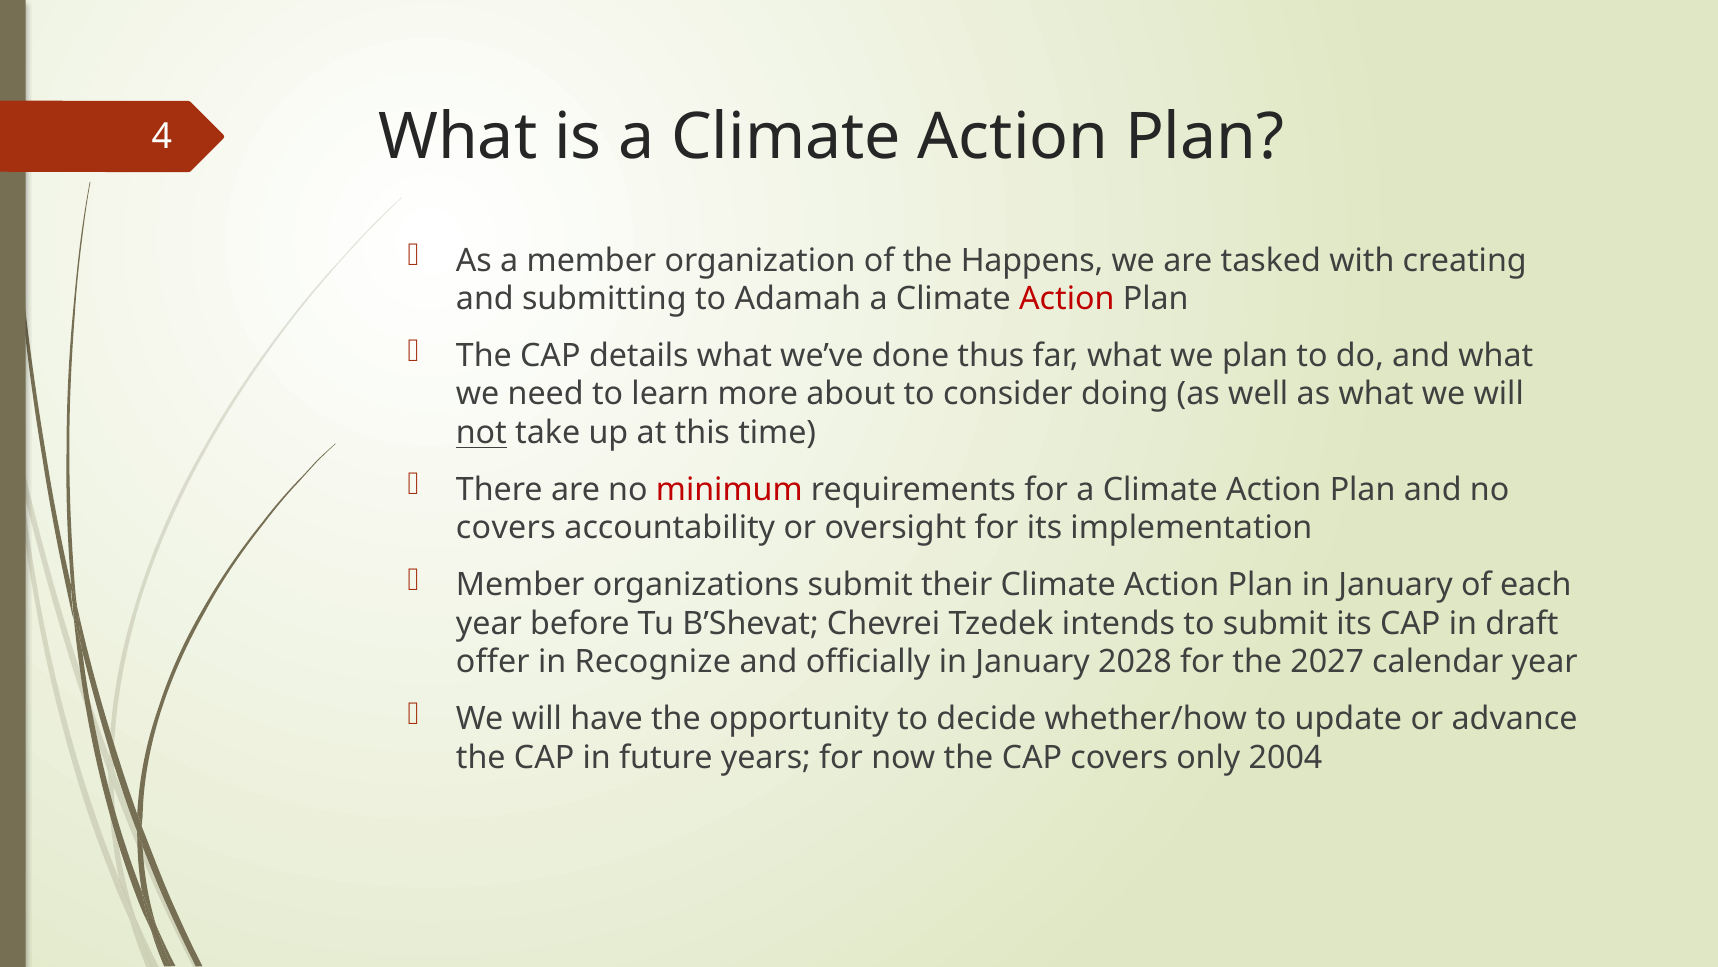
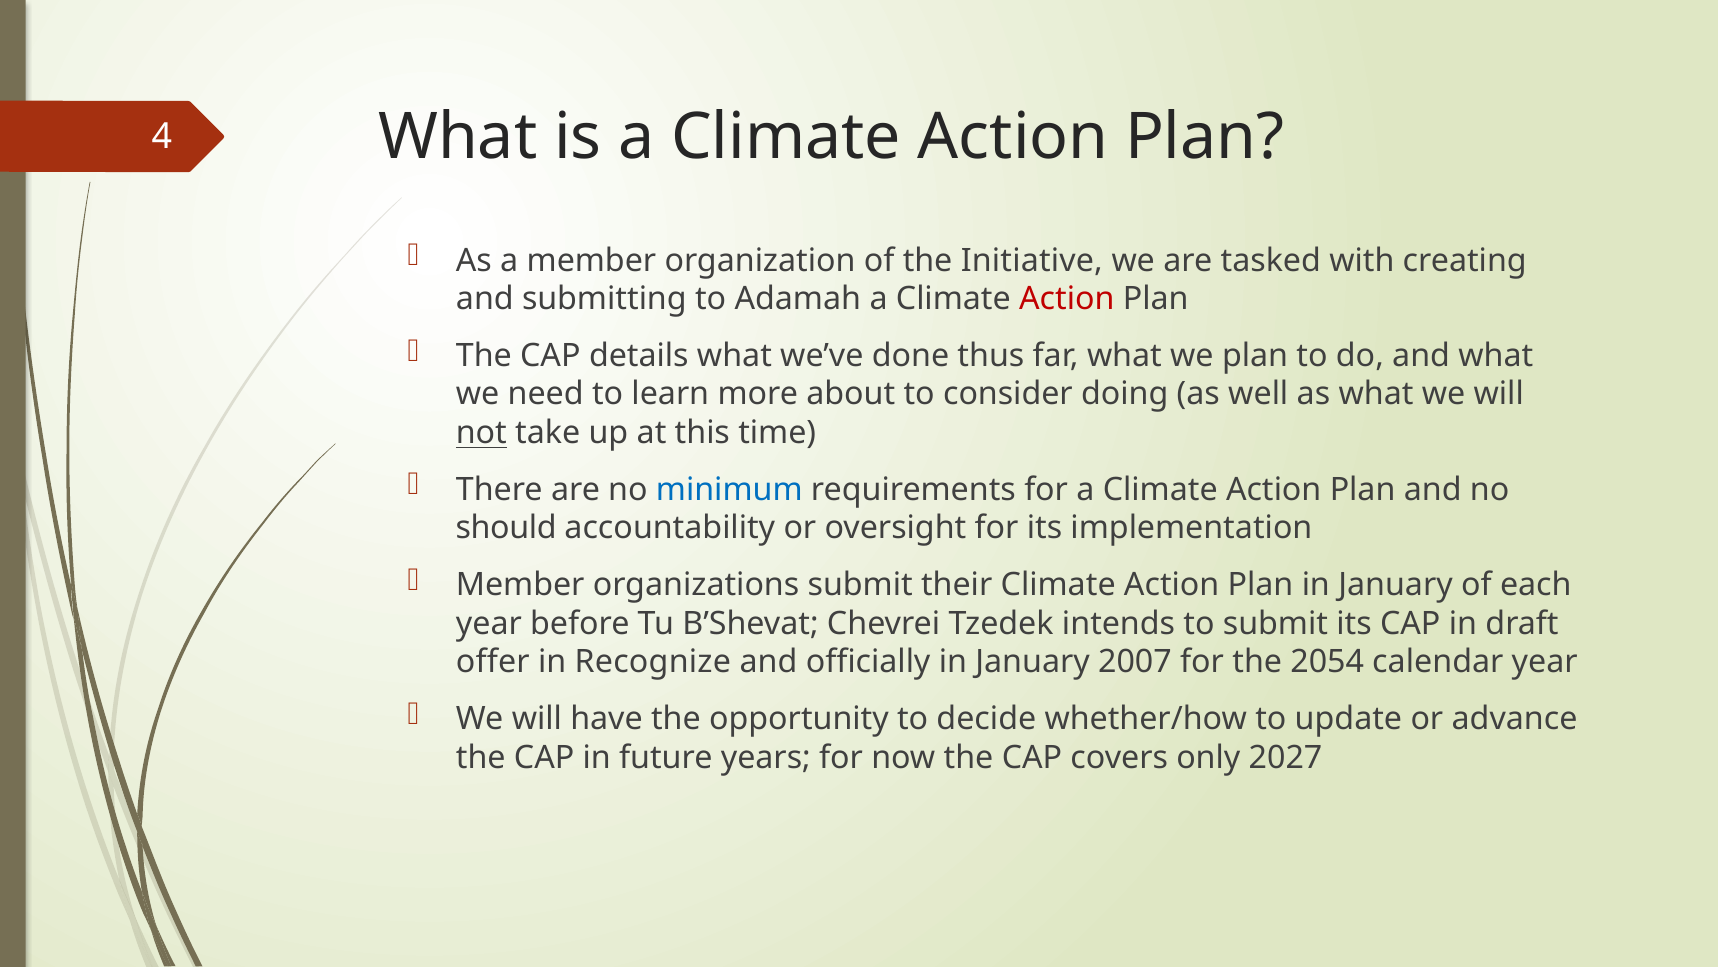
Happens: Happens -> Initiative (1032, 260)
minimum colour: red -> blue (729, 489)
covers: covers -> should (506, 528)
2028: 2028 -> 2007 (1135, 662)
2027: 2027 -> 2054 (1327, 662)
2004: 2004 -> 2027 (1286, 757)
